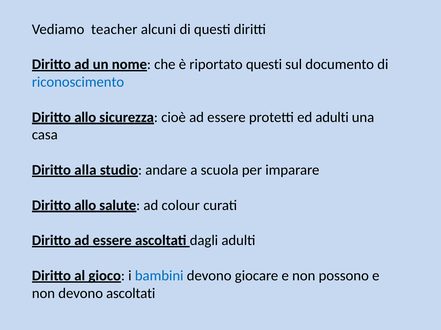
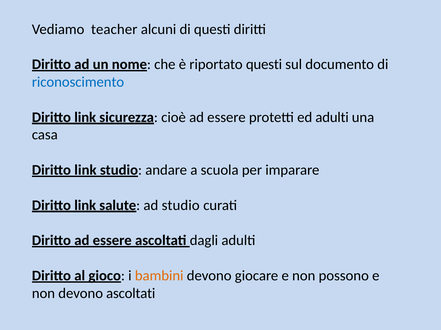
allo: allo -> link (85, 117)
alla: alla -> link (85, 170)
allo: allo -> link (85, 206)
ad colour: colour -> studio (181, 206)
bambini colour: blue -> orange (159, 276)
